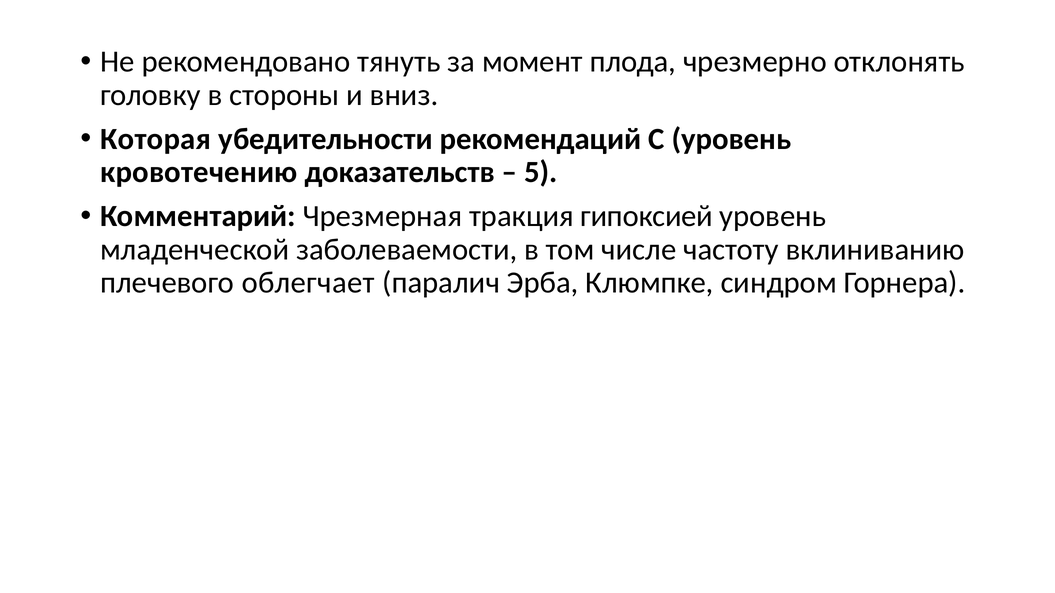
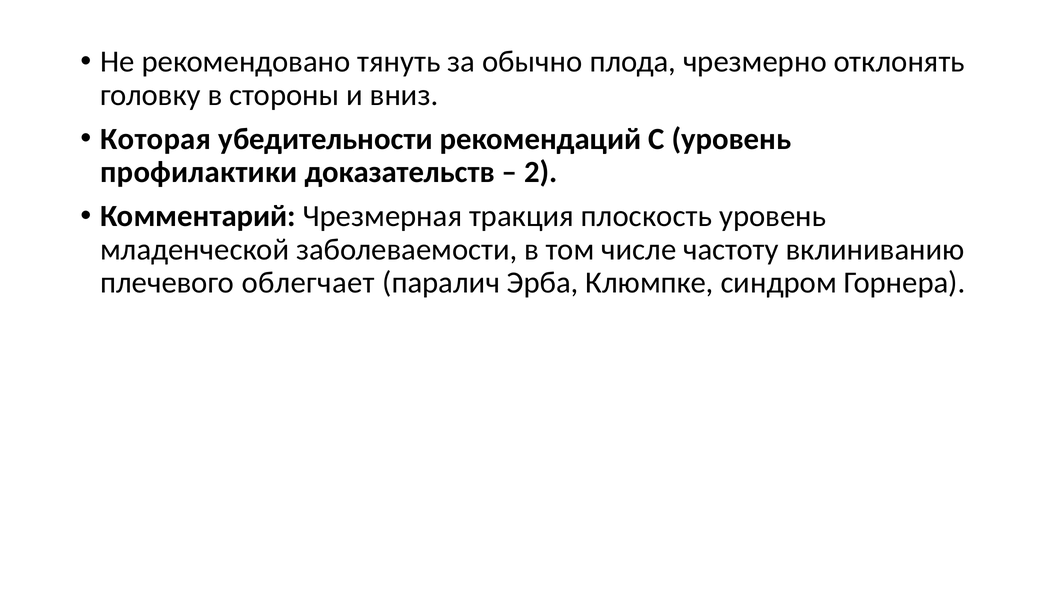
момент: момент -> обычно (532, 62)
кровотечению: кровотечению -> профилактики (199, 172)
5: 5 -> 2 (541, 172)
гипоксией: гипоксией -> плоскость (647, 216)
